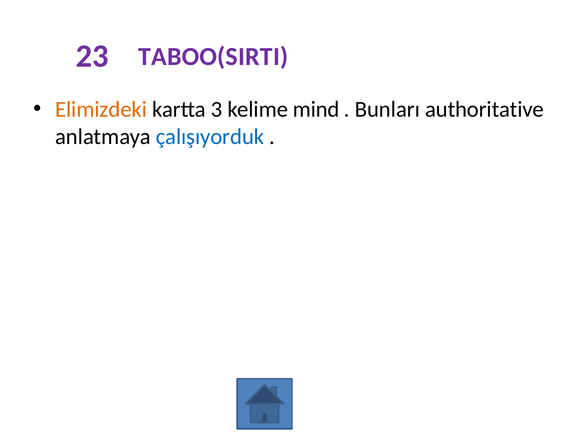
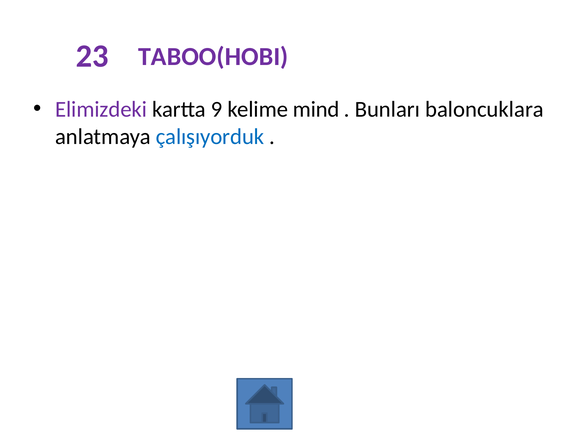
TABOO(SIRTI: TABOO(SIRTI -> TABOO(HOBI (213, 57)
Elimizdeki colour: orange -> purple (101, 109)
3: 3 -> 9 (217, 109)
authoritative: authoritative -> baloncuklara (484, 109)
